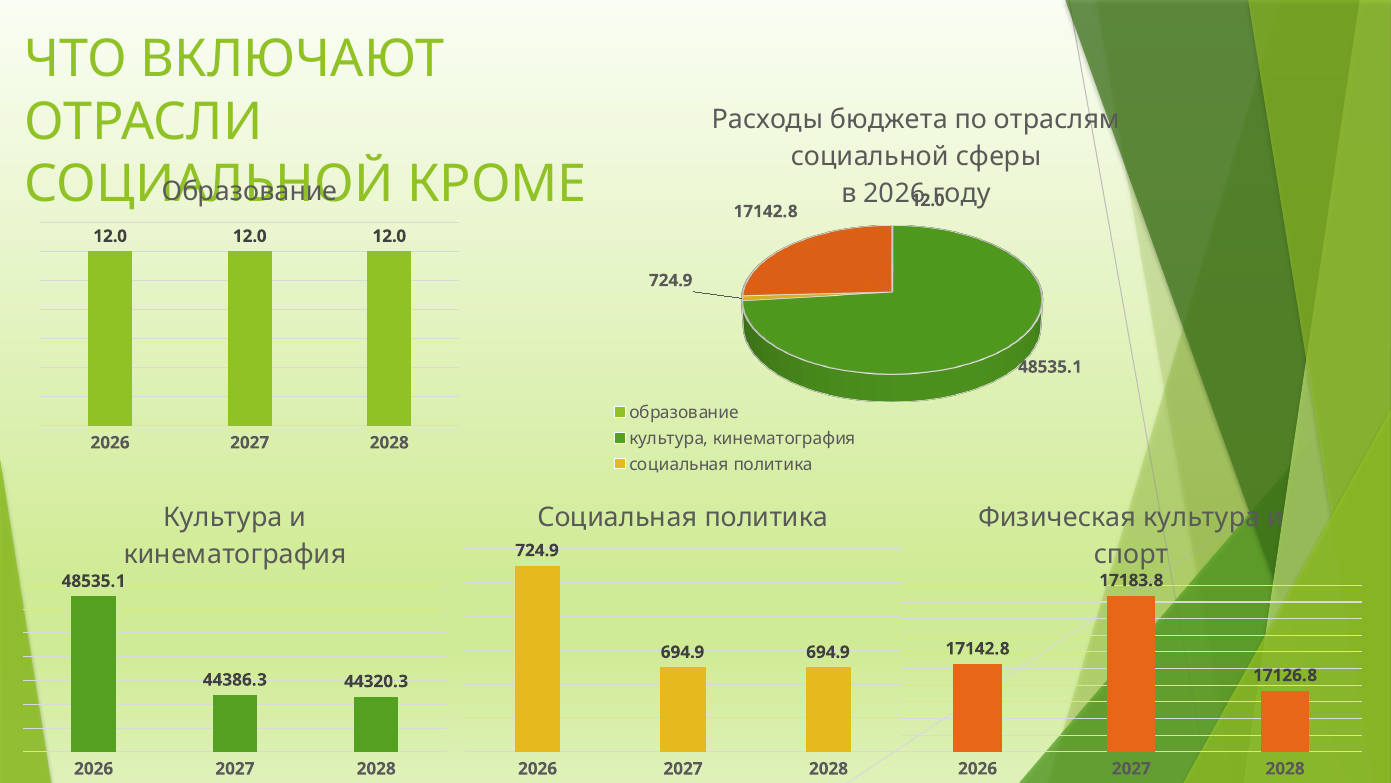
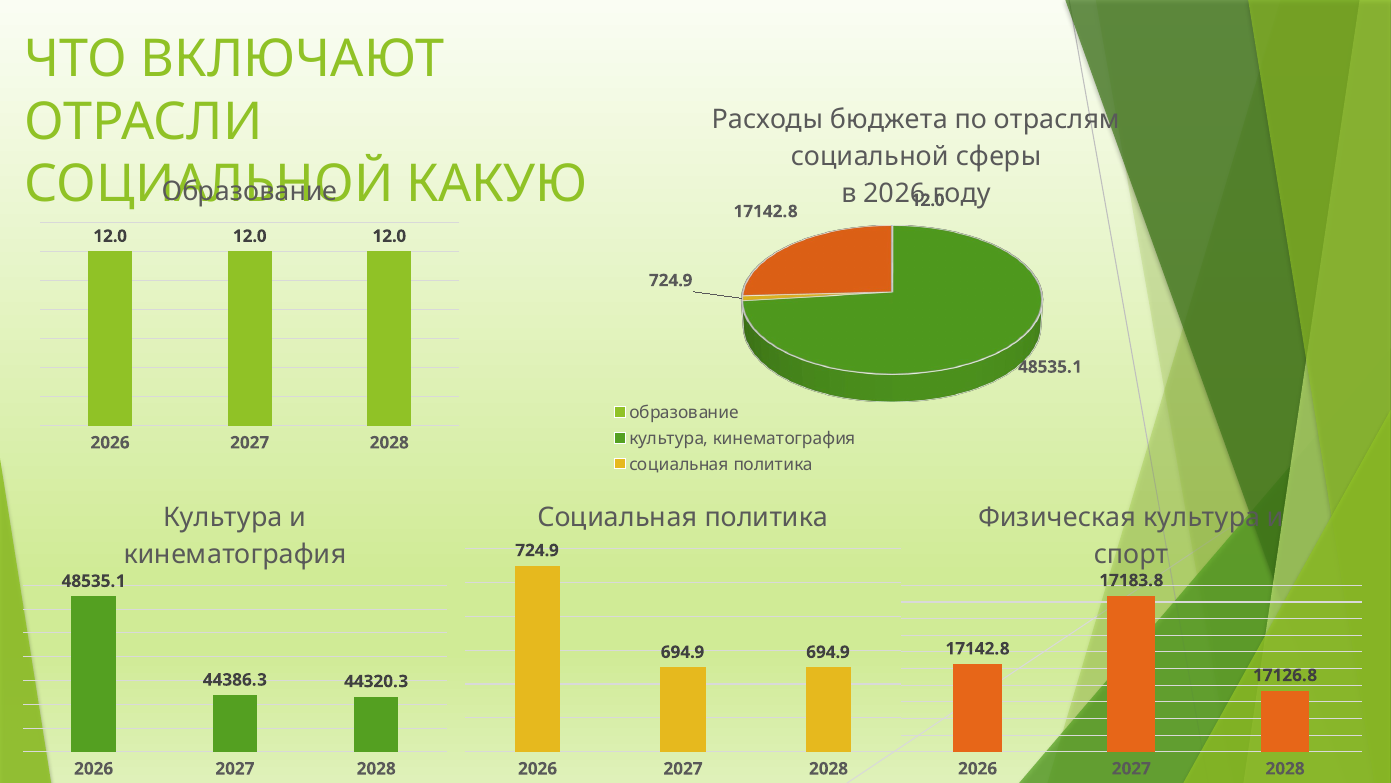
КРОМЕ: КРОМЕ -> КАКУЮ (497, 184)
